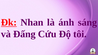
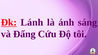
Nhan: Nhan -> Lánh (32, 22)
